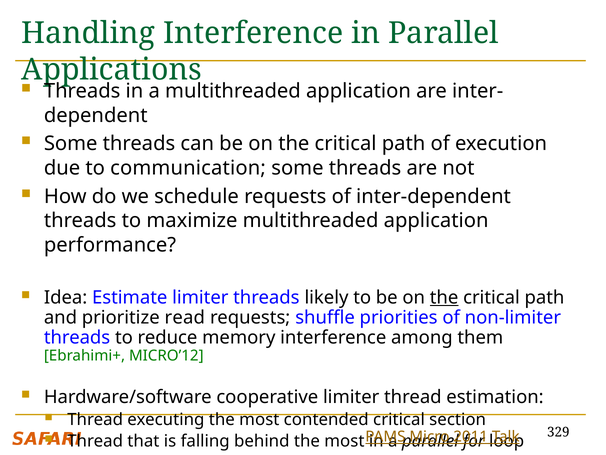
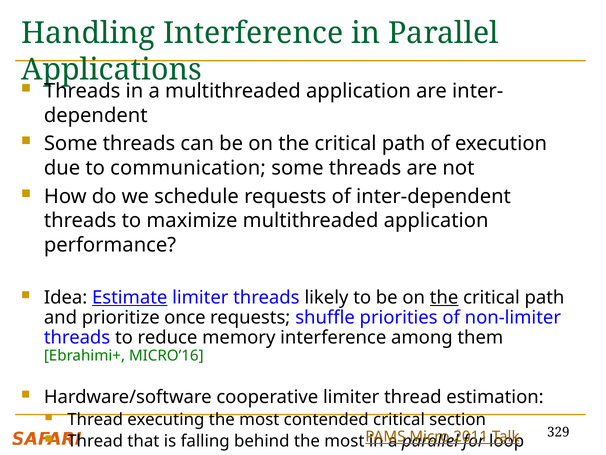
Estimate underline: none -> present (130, 297)
read: read -> once (185, 317)
MICRO’12: MICRO’12 -> MICRO’16 (166, 355)
